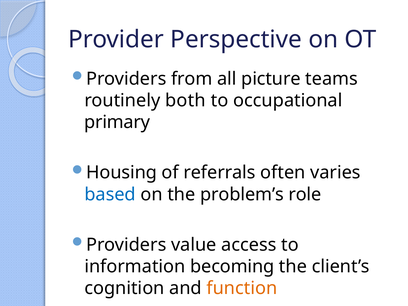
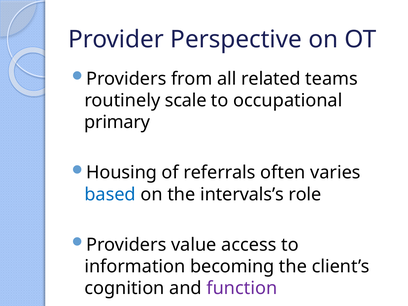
picture: picture -> related (271, 79)
both: both -> scale (186, 101)
problem’s: problem’s -> intervals’s (242, 194)
function colour: orange -> purple (242, 288)
